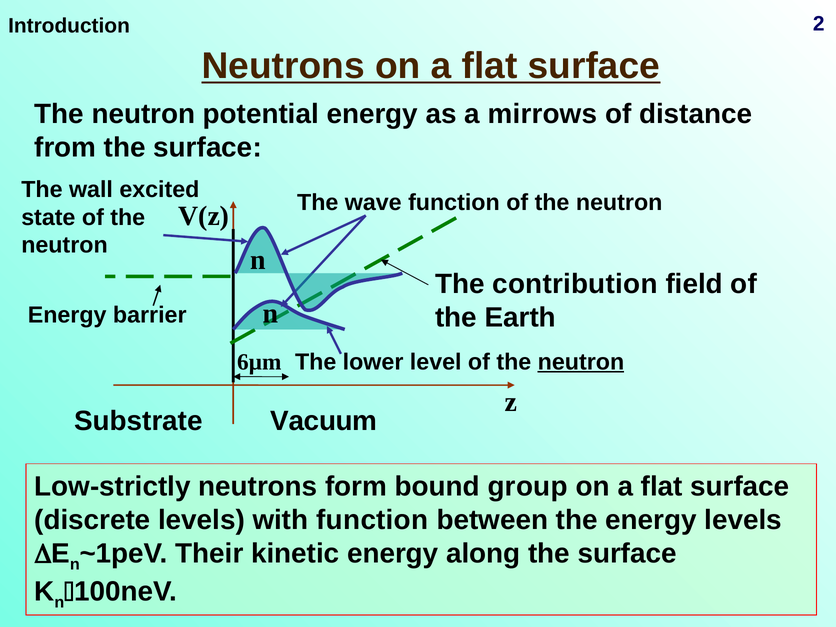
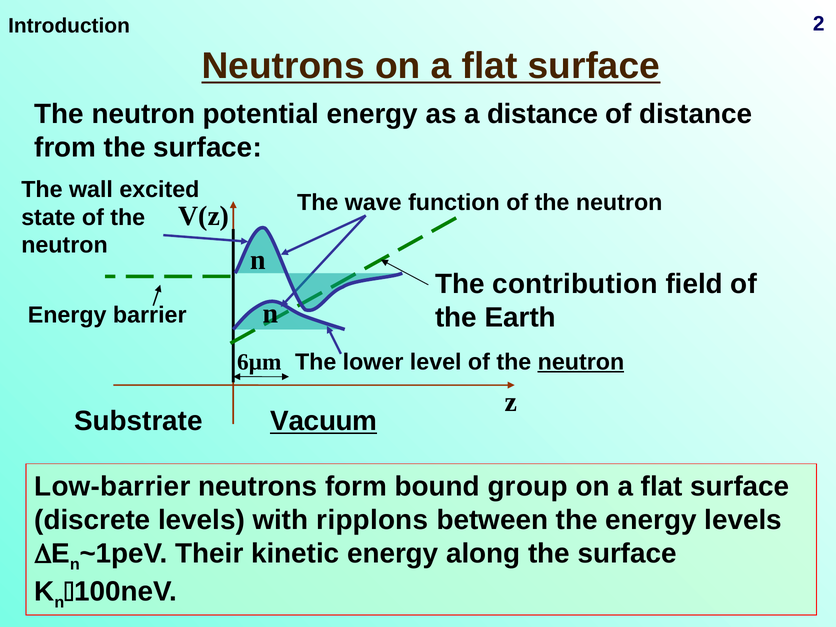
a mirrows: mirrows -> distance (543, 114)
Vacuum underline: none -> present (324, 421)
Low-strictly: Low-strictly -> Low-barrier (112, 486)
with function: function -> ripplons (372, 520)
